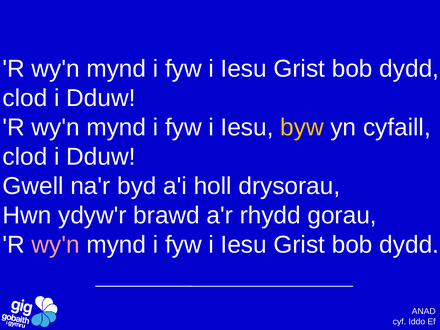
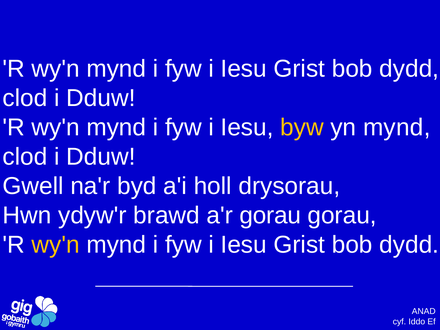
yn cyfaill: cyfaill -> mynd (397, 127)
a'r rhydd: rhydd -> gorau (270, 215)
wy'n colour: pink -> yellow (56, 245)
